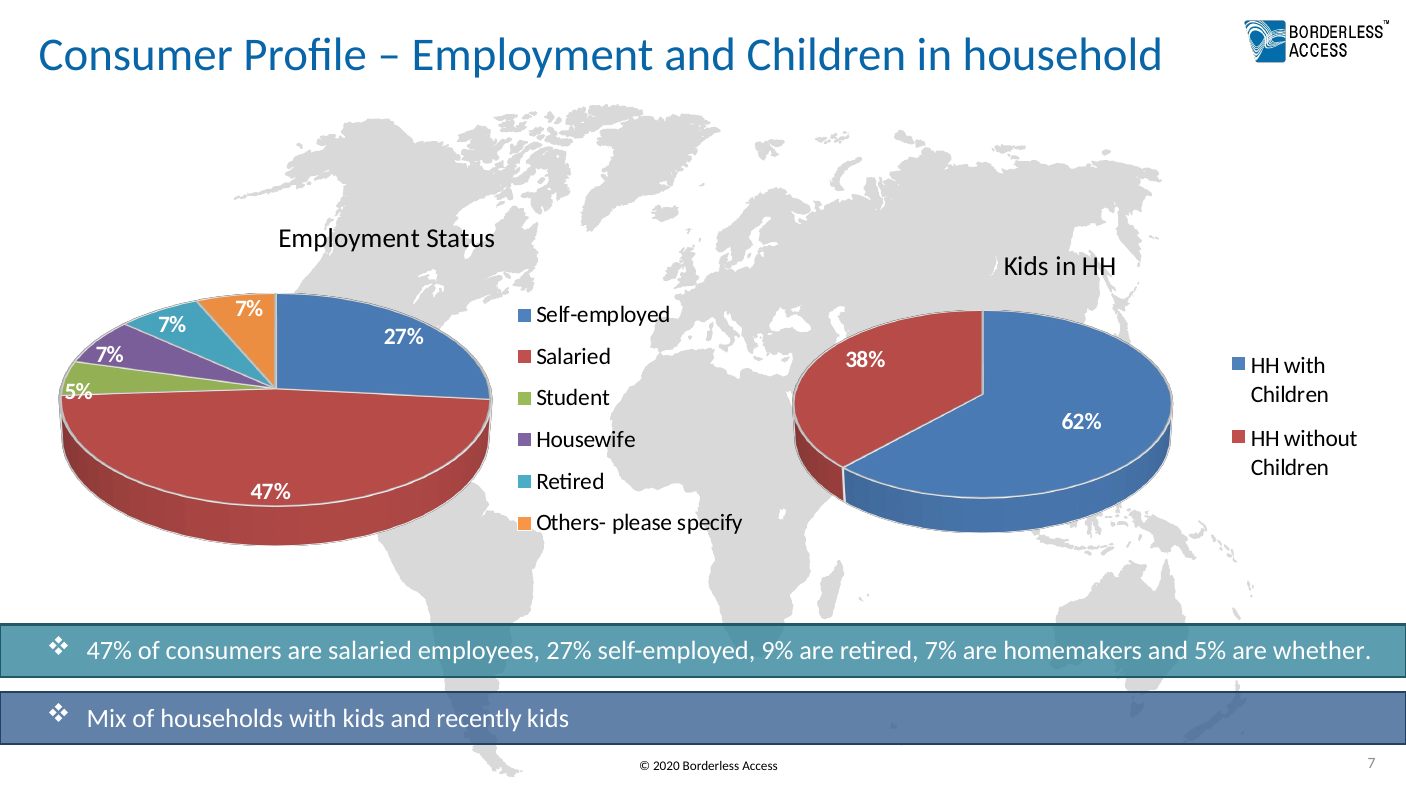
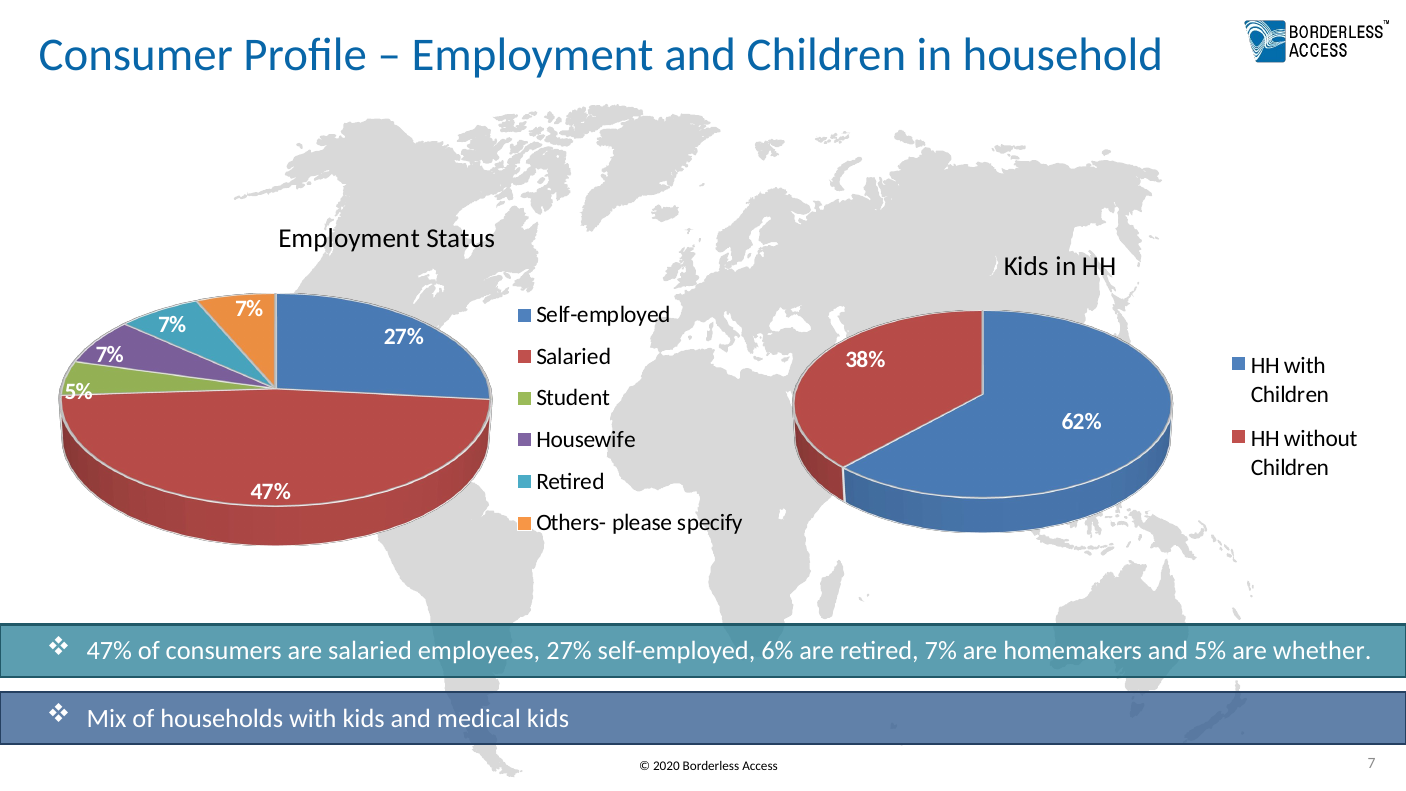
9%: 9% -> 6% (777, 651)
recently: recently -> medical (479, 718)
